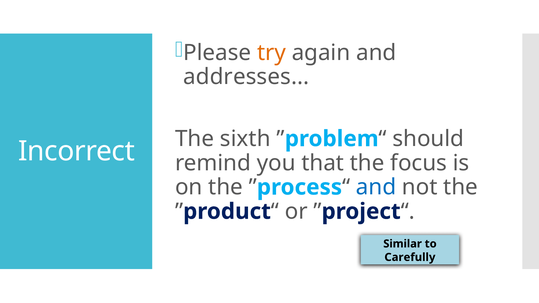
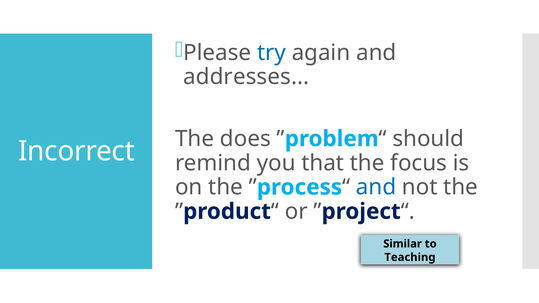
try colour: orange -> blue (271, 53)
sixth: sixth -> does (245, 139)
Carefully: Carefully -> Teaching (410, 257)
